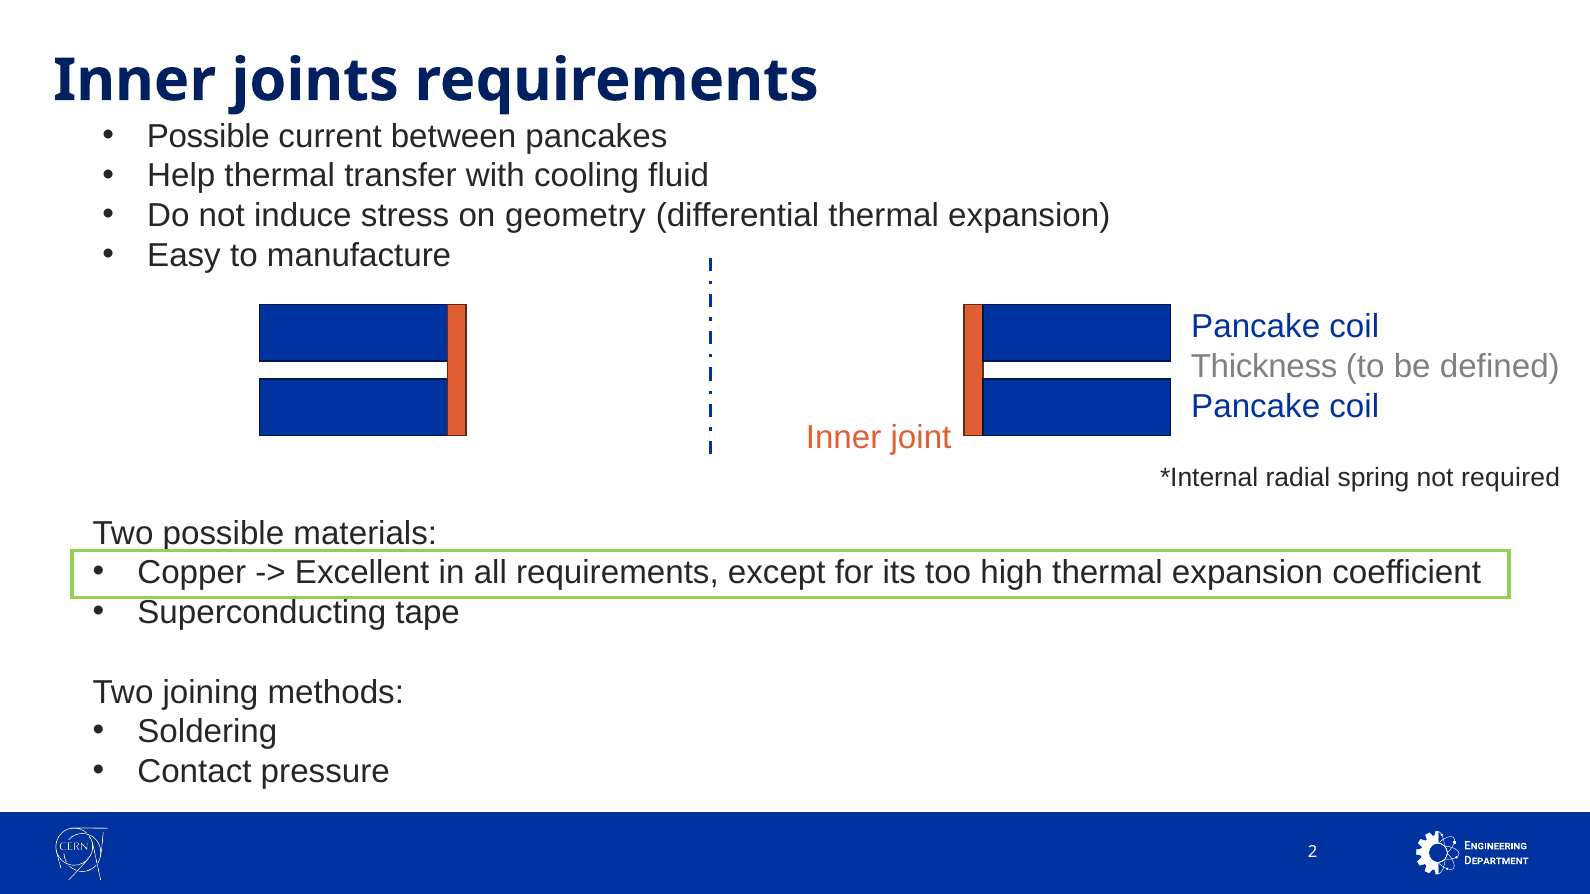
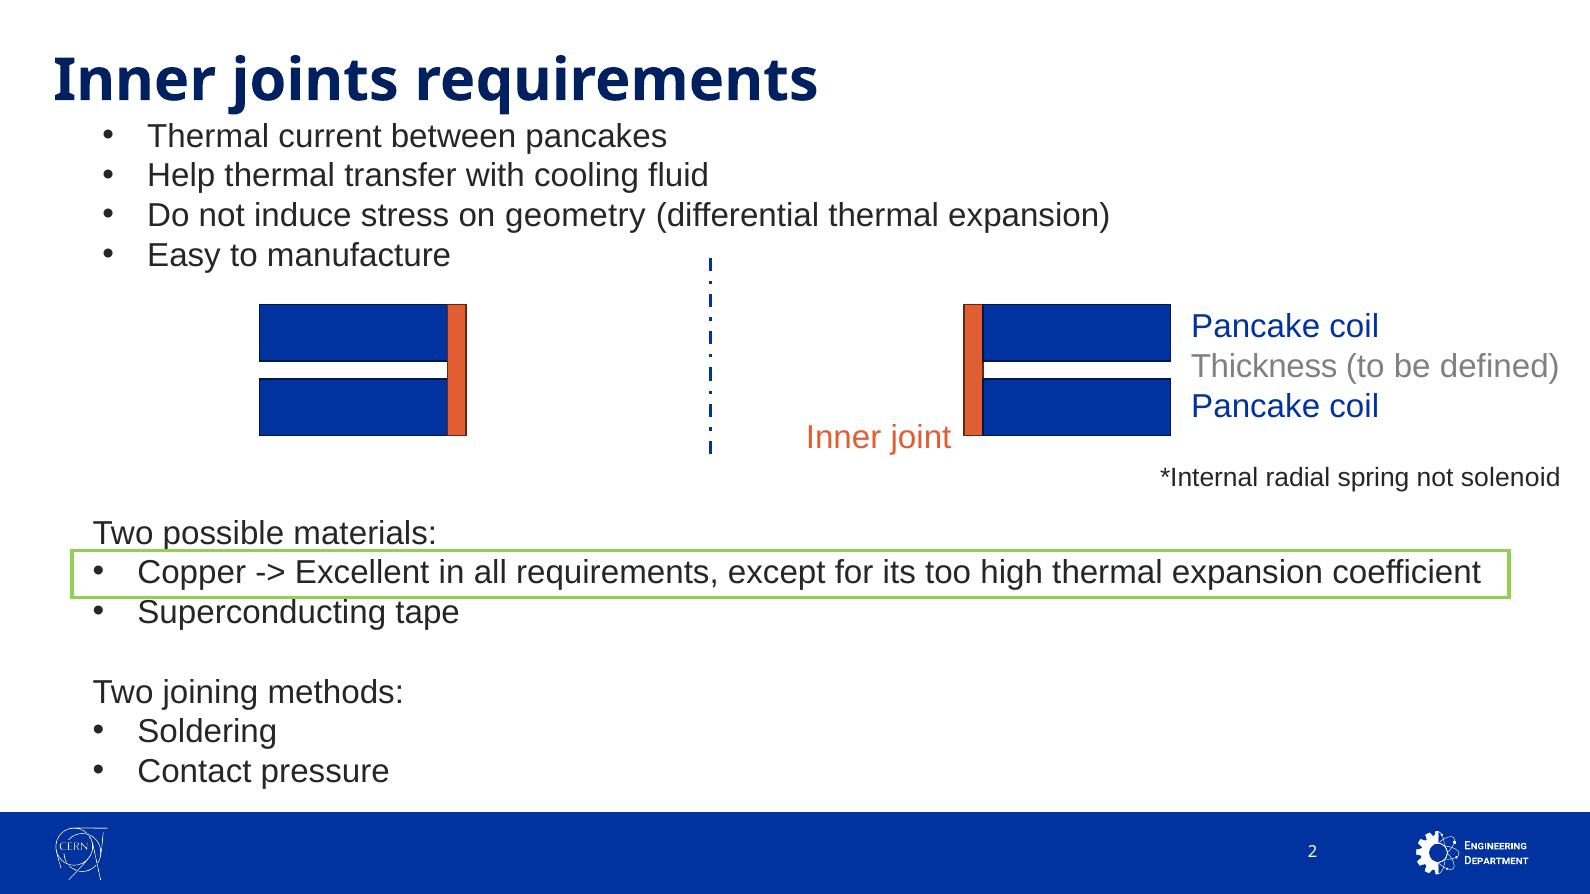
Possible: Possible -> Thermal (208, 136)
required: required -> solenoid (1511, 478)
